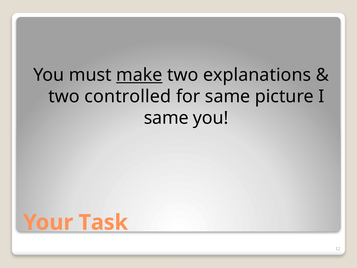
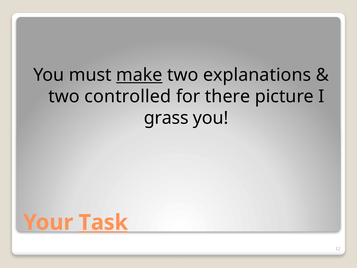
for same: same -> there (228, 96)
same: same -> grass (166, 118)
Task underline: none -> present (103, 222)
